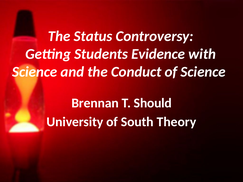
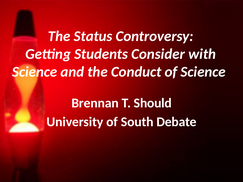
Evidence: Evidence -> Consider (158, 54)
Theory: Theory -> Debate (177, 122)
